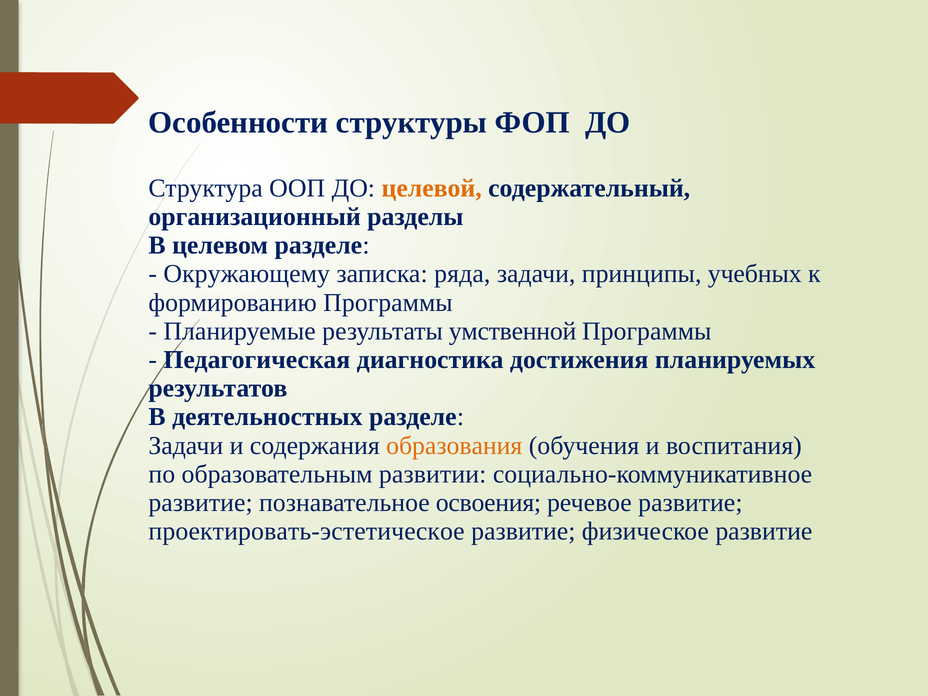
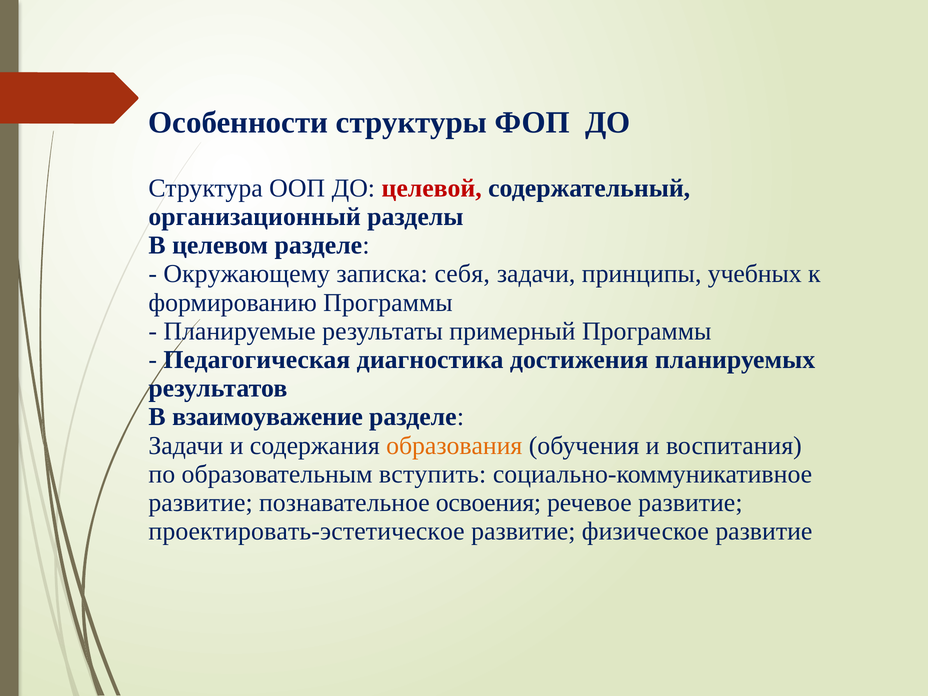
целевой colour: orange -> red (432, 188)
ряда: ряда -> себя (462, 274)
умственной: умственной -> примерный (512, 331)
деятельностных: деятельностных -> взаимоуважение (267, 417)
развитии: развитии -> вступить (433, 474)
